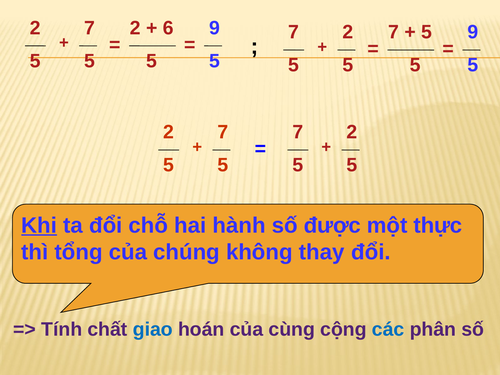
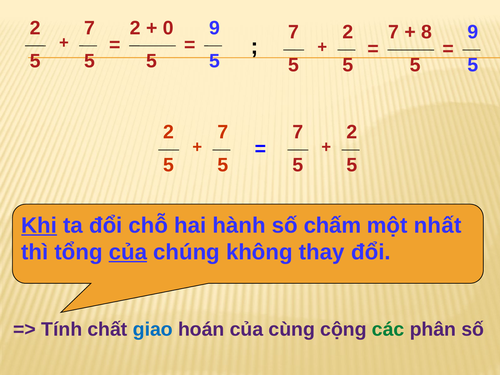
6: 6 -> 0 (168, 28)
5: 5 -> 8 (427, 32)
được: được -> chấm (332, 225)
thực: thực -> nhất (438, 225)
của underline: none -> present (128, 252)
các colour: blue -> green (388, 330)
